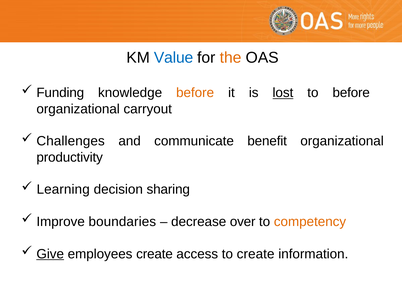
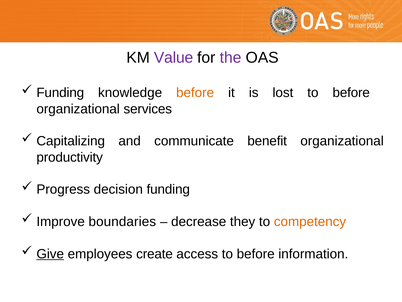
Value colour: blue -> purple (174, 58)
the colour: orange -> purple (231, 58)
lost underline: present -> none (283, 93)
carryout: carryout -> services (148, 109)
Challenges: Challenges -> Capitalizing (71, 141)
Learning: Learning -> Progress (63, 189)
decision sharing: sharing -> funding (168, 189)
over: over -> they (243, 221)
access to create: create -> before (256, 253)
